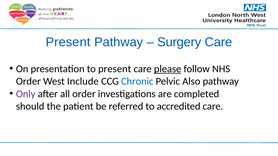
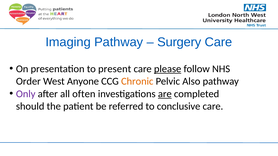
Present: Present -> Imaging (68, 42)
Include: Include -> Anyone (83, 82)
Chronic colour: blue -> orange (137, 82)
all order: order -> often (84, 94)
are underline: none -> present (165, 94)
accredited: accredited -> conclusive (179, 107)
